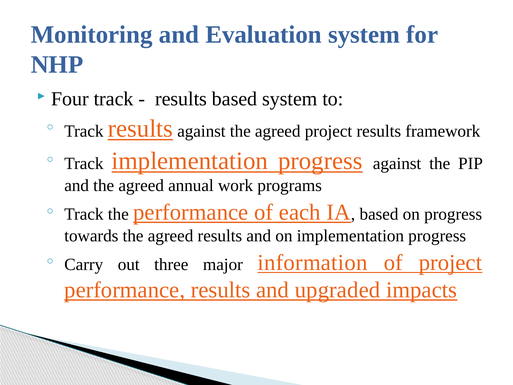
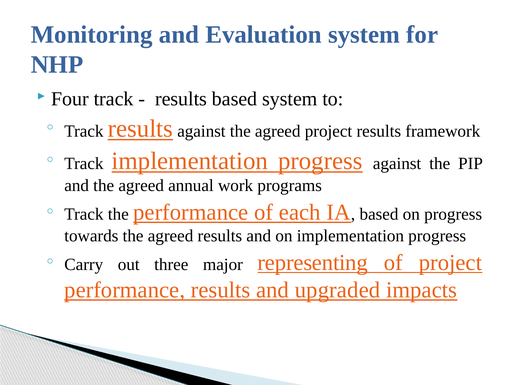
information: information -> representing (313, 262)
